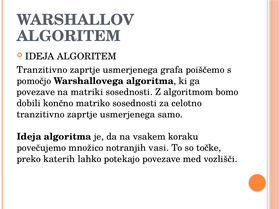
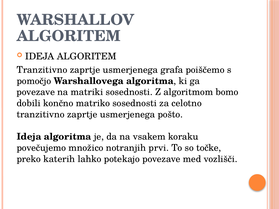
samo: samo -> pošto (170, 115)
vasi: vasi -> prvi (159, 148)
